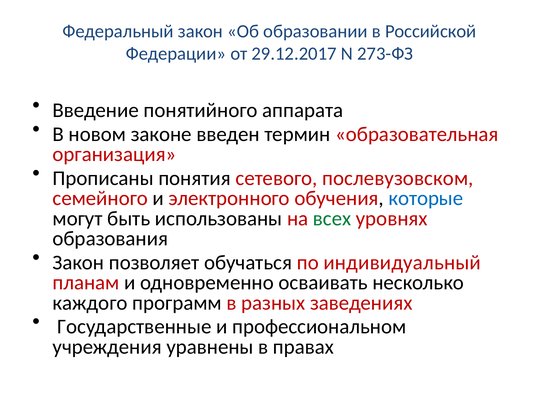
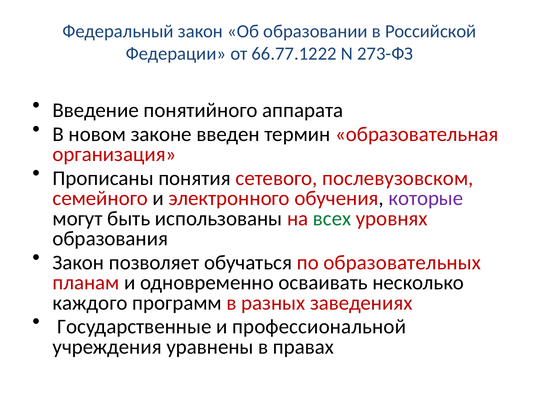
29.12.2017: 29.12.2017 -> 66.77.1222 (294, 54)
которые colour: blue -> purple (426, 198)
индивидуальный: индивидуальный -> образовательных (402, 263)
профессиональном: профессиональном -> профессиональной (319, 327)
